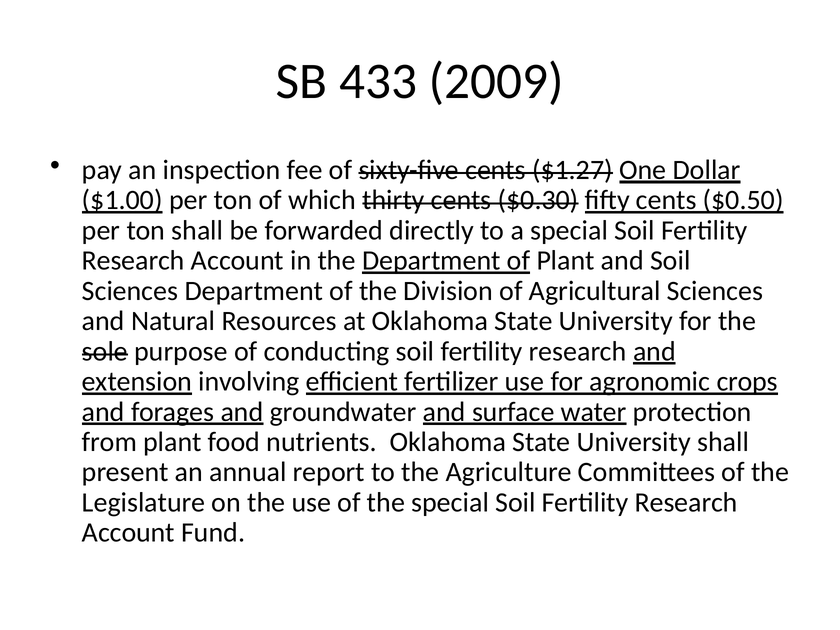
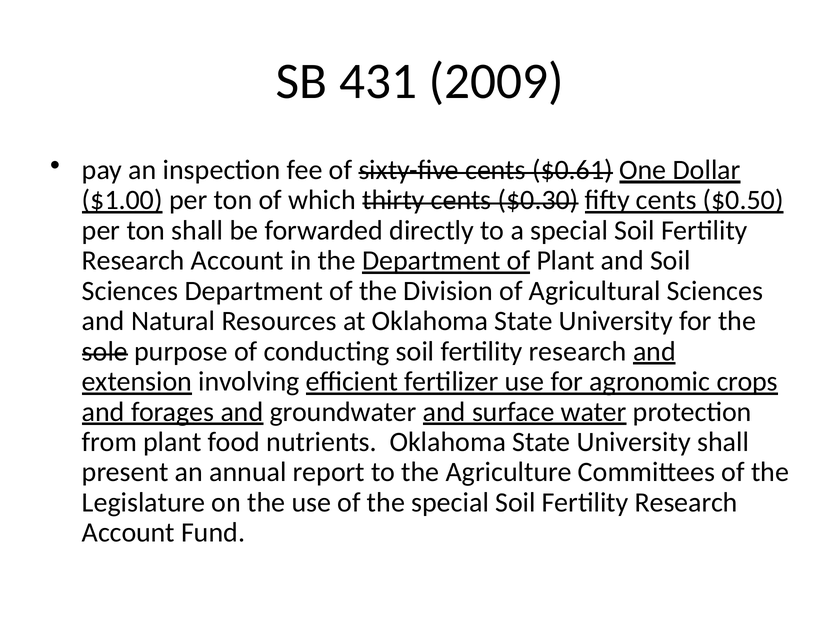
433: 433 -> 431 (378, 81)
$1.27: $1.27 -> $0.61 (572, 170)
